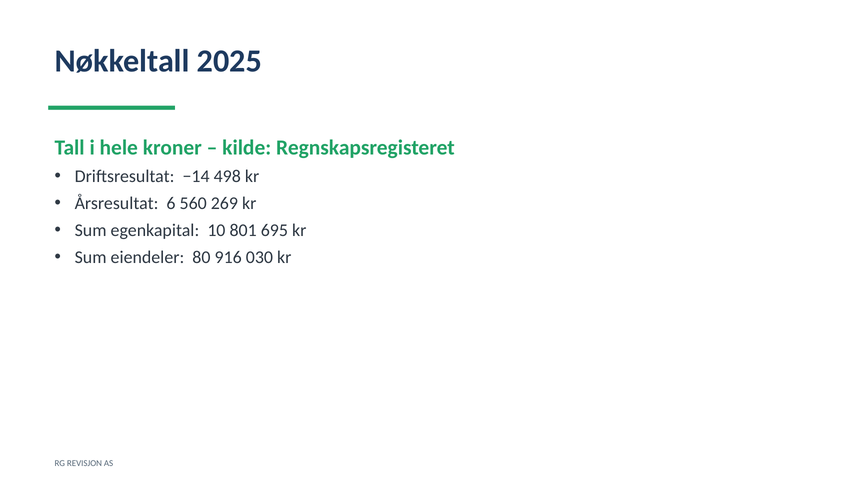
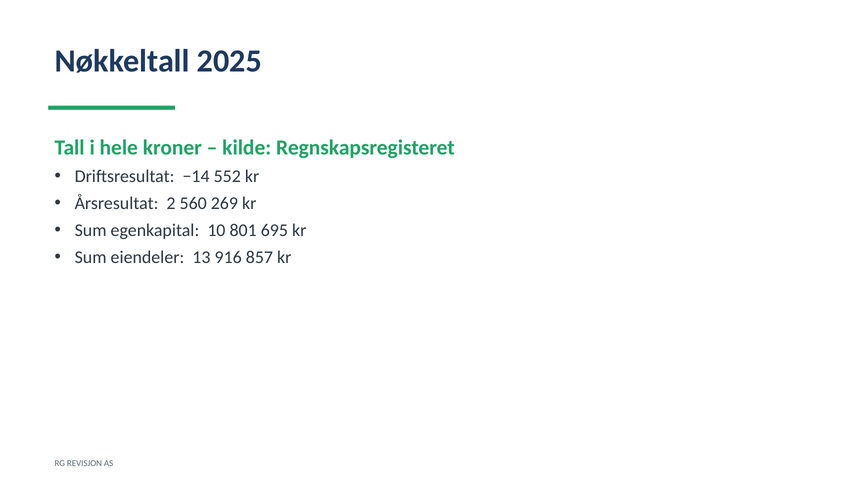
498: 498 -> 552 (227, 176)
6: 6 -> 2 (171, 203)
80: 80 -> 13 (201, 257)
030: 030 -> 857 (259, 257)
